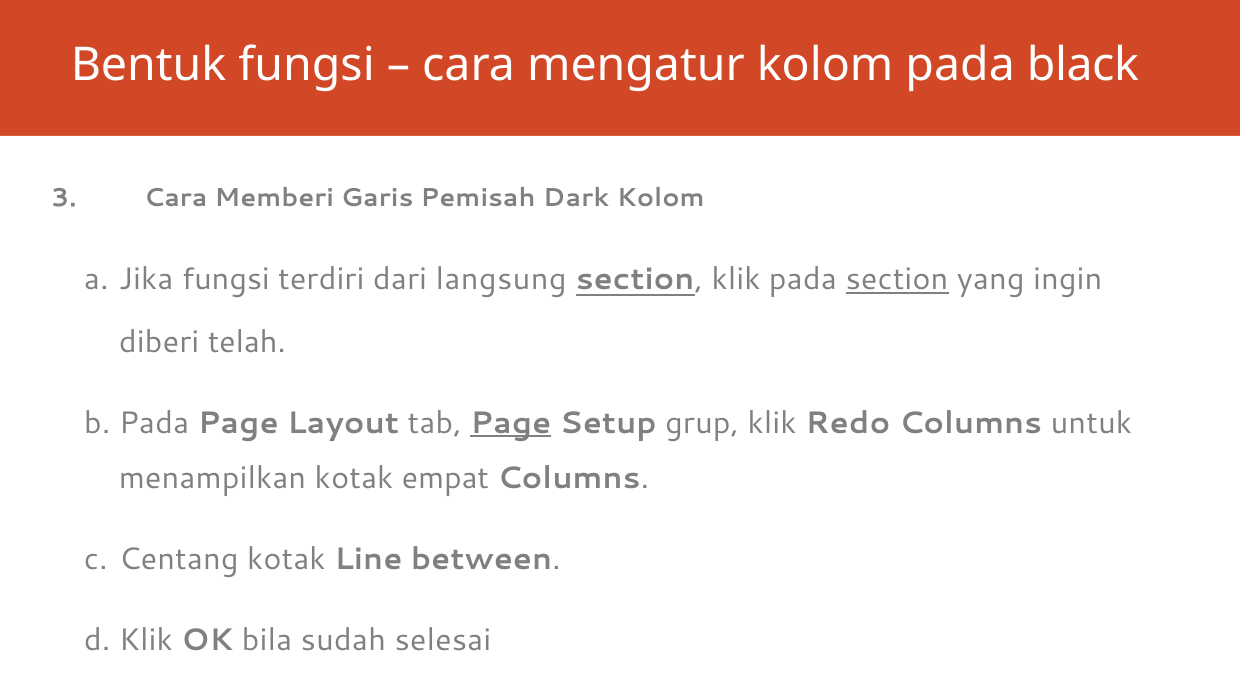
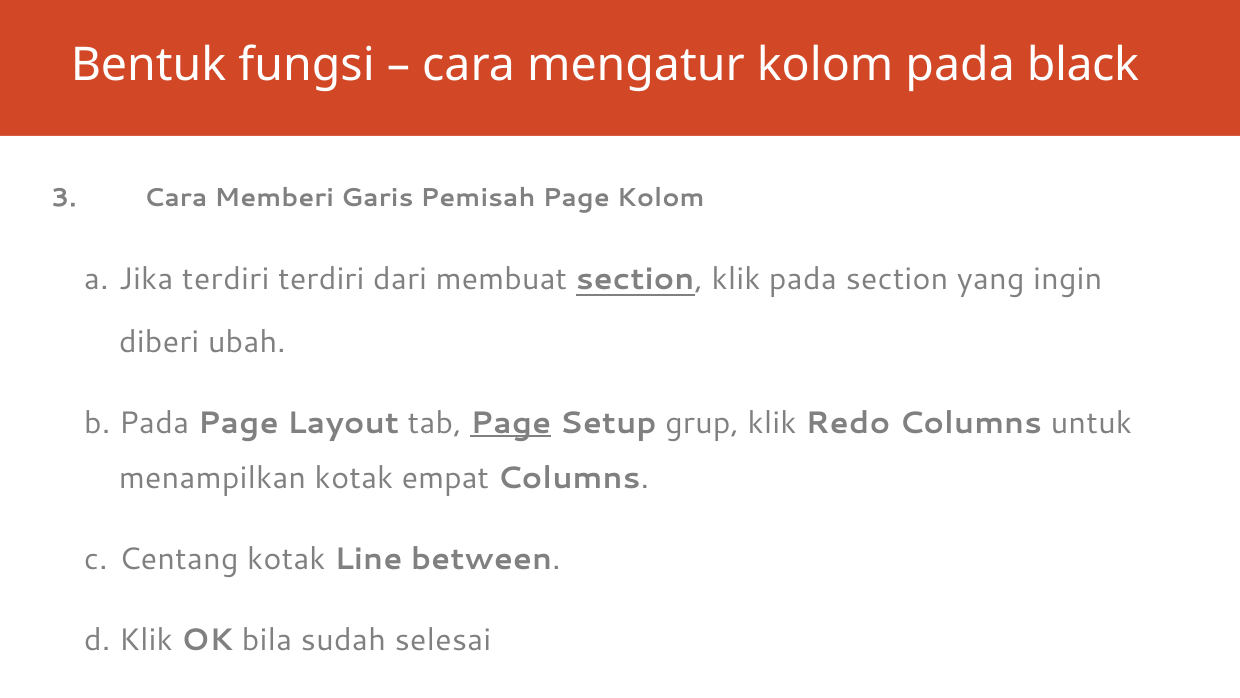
Pemisah Dark: Dark -> Page (576, 198)
Jika fungsi: fungsi -> terdiri (226, 279)
langsung: langsung -> membuat (501, 279)
section underline: present -> none (897, 279)
telah: telah -> ubah (247, 342)
